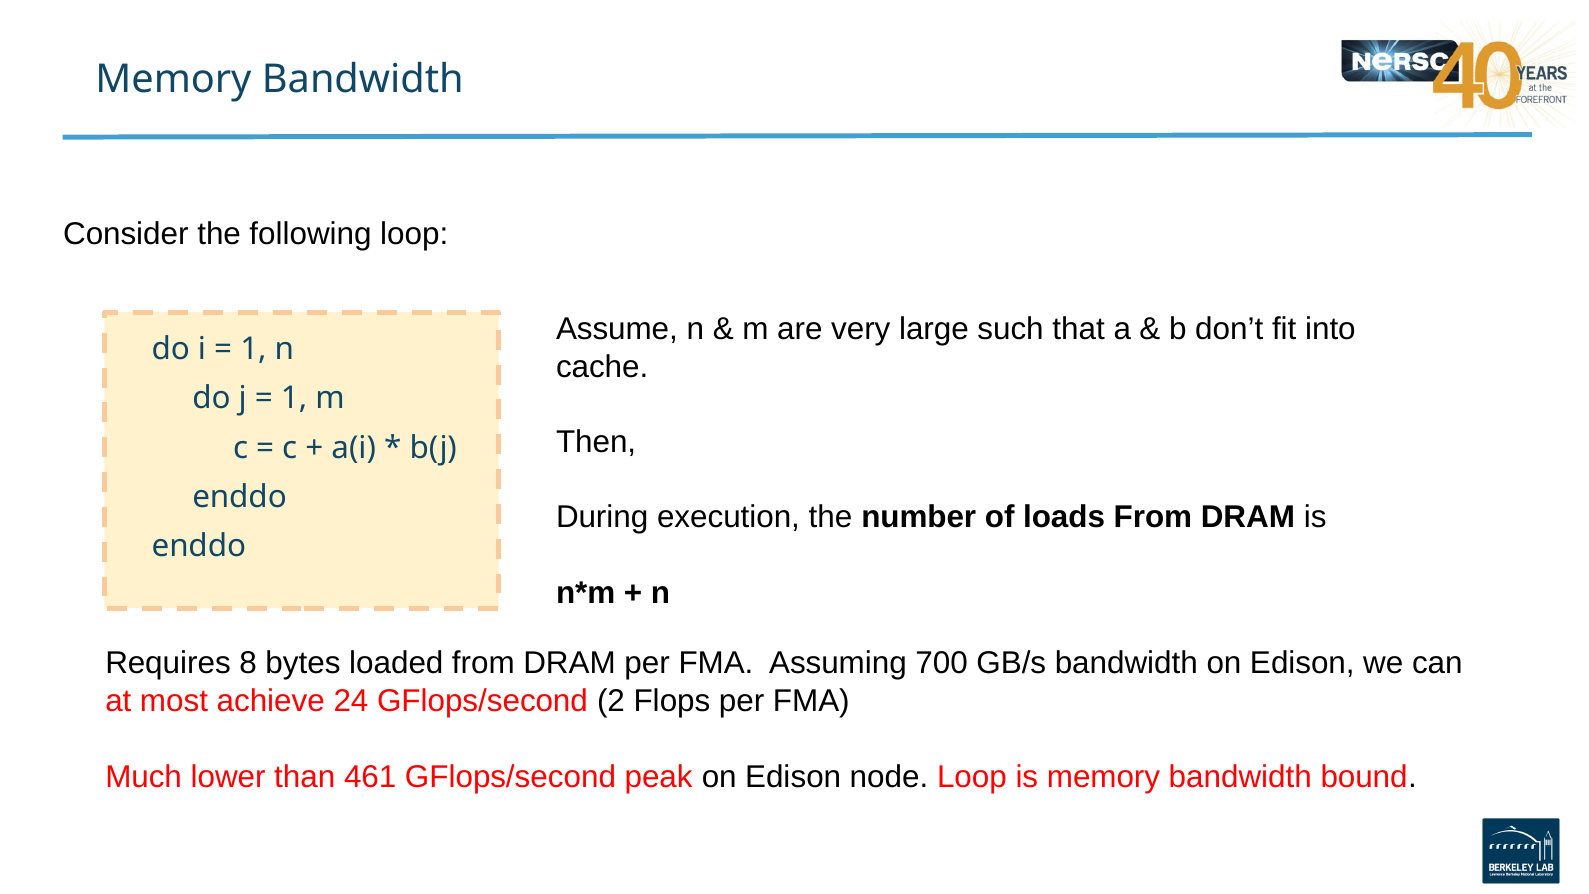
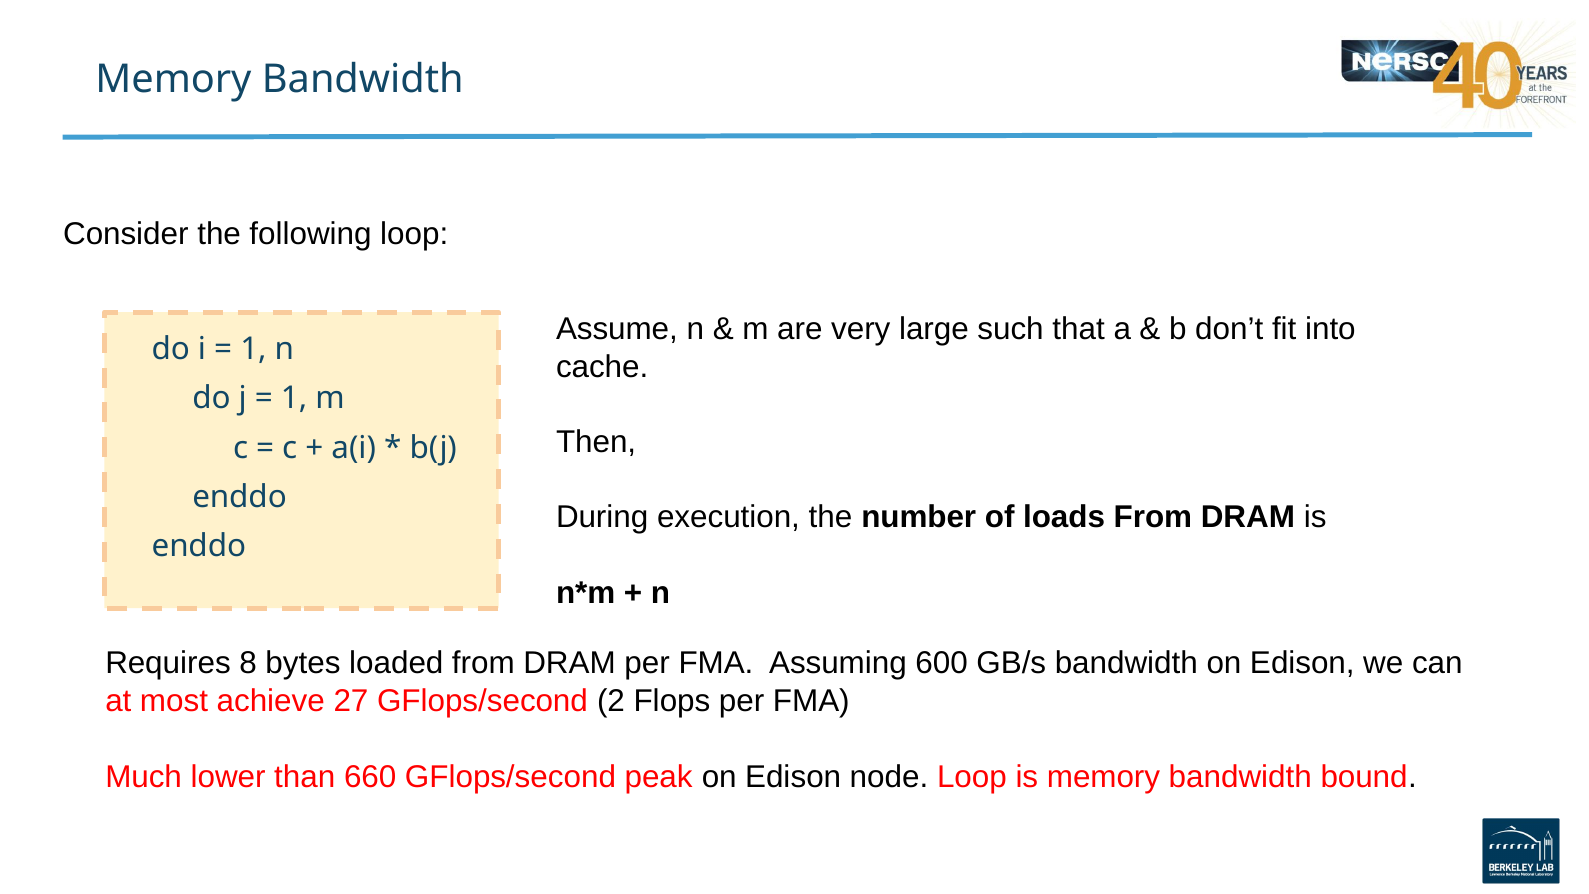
700: 700 -> 600 (942, 663)
24: 24 -> 27 (351, 701)
461: 461 -> 660 (370, 776)
